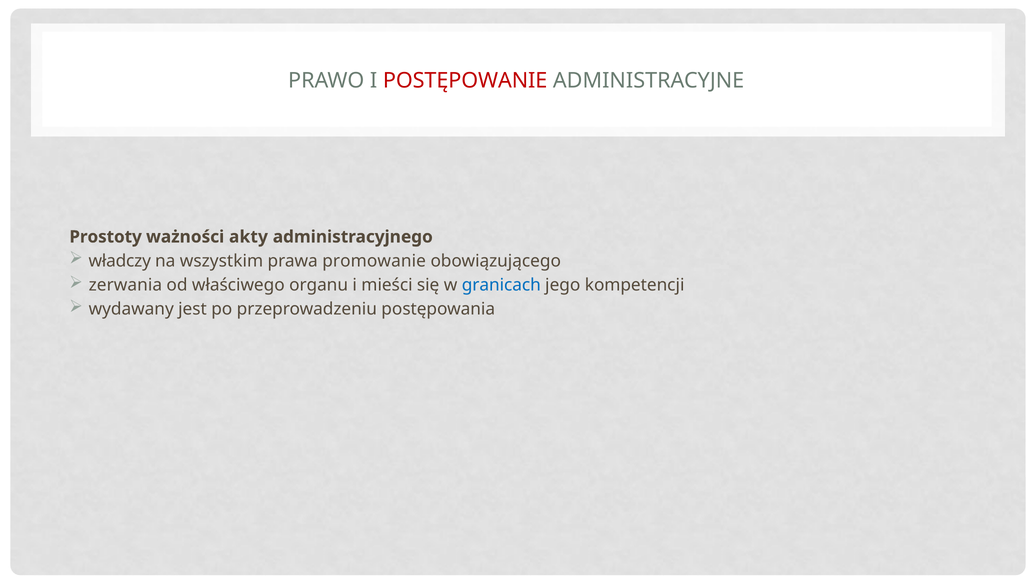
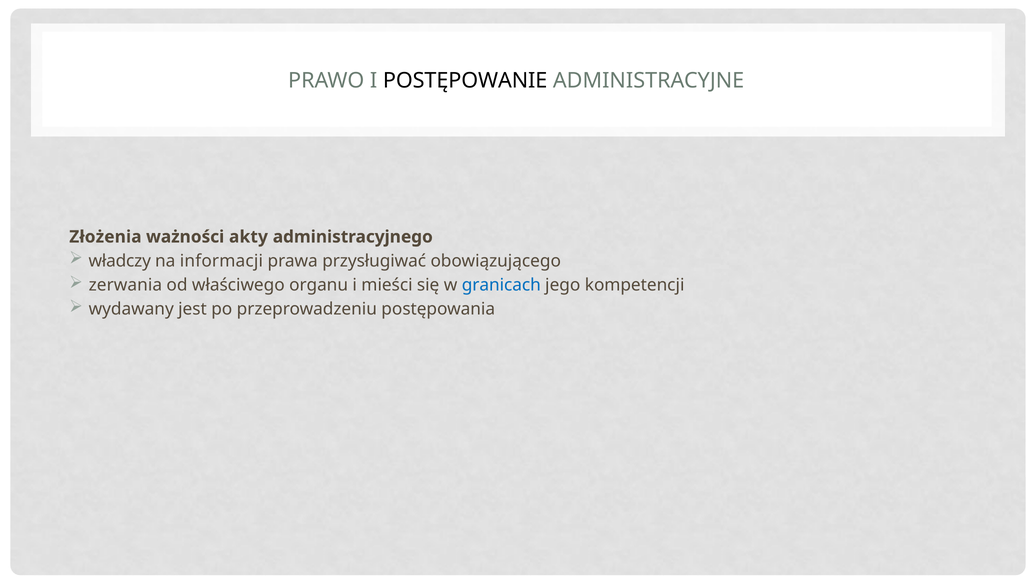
POSTĘPOWANIE colour: red -> black (465, 80)
Prostoty: Prostoty -> Złożenia (105, 237)
wszystkim: wszystkim -> informacji (221, 261)
promowanie: promowanie -> przysługiwać (374, 261)
